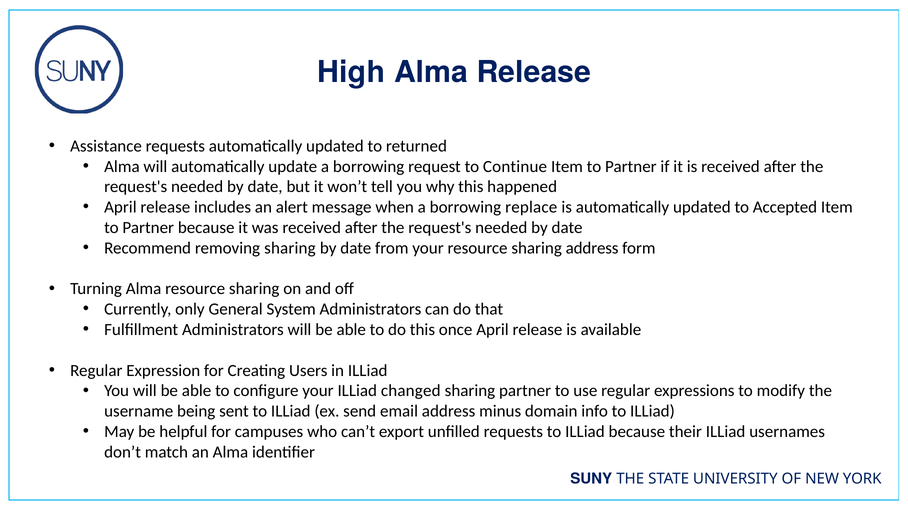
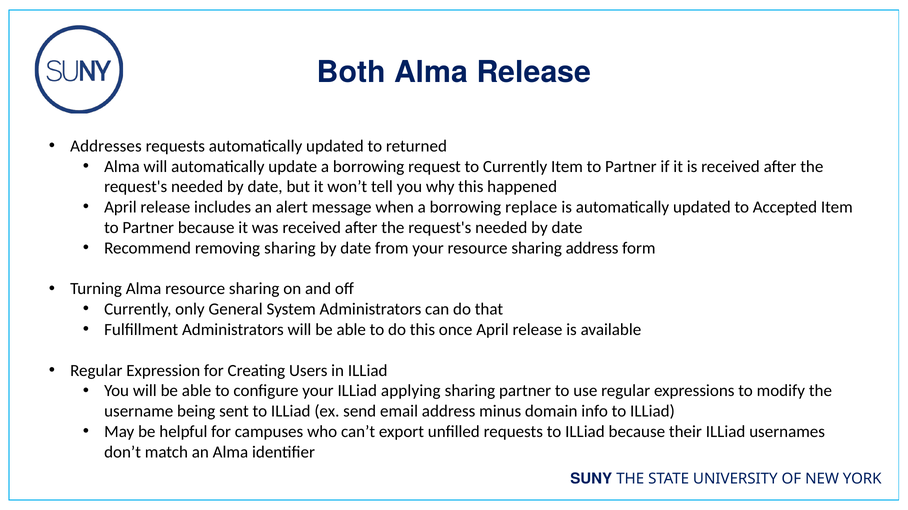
High: High -> Both (351, 72)
Assistance: Assistance -> Addresses (106, 146)
to Continue: Continue -> Currently (515, 167)
changed: changed -> applying (411, 391)
